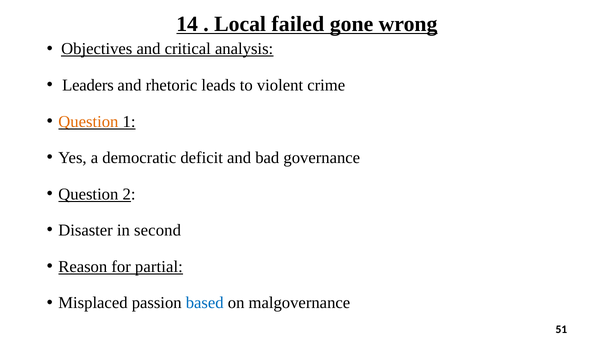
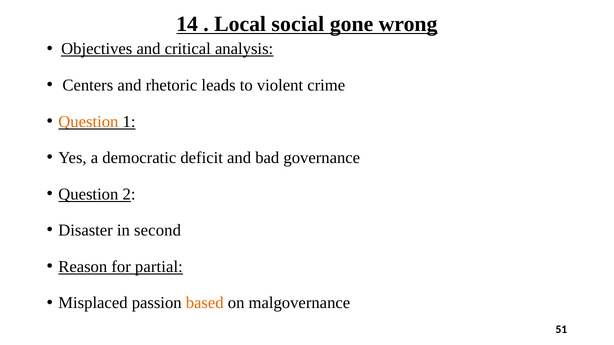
failed: failed -> social (298, 24)
Leaders: Leaders -> Centers (88, 85)
based colour: blue -> orange (205, 303)
